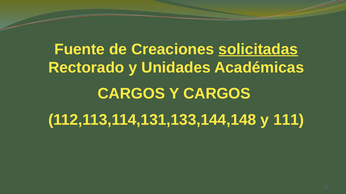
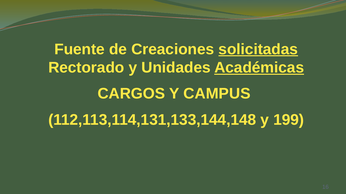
Académicas underline: none -> present (259, 68)
Y CARGOS: CARGOS -> CAMPUS (217, 94)
111: 111 -> 199 (289, 120)
